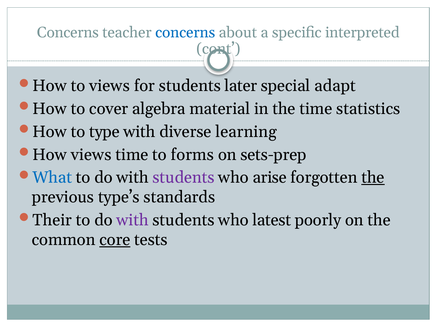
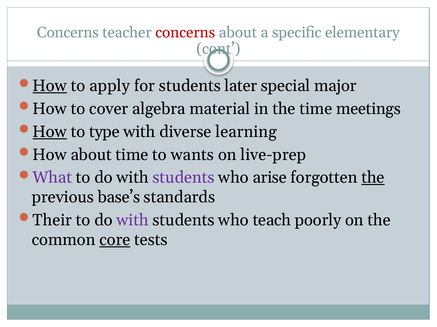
concerns colour: blue -> red (185, 33)
interpreted: interpreted -> elementary (362, 33)
How underline: none -> present (50, 86)
to views: views -> apply (110, 86)
adapt: adapt -> major (335, 86)
statistics: statistics -> meetings (368, 109)
How underline: none -> present (50, 132)
How views: views -> about (91, 155)
forms: forms -> wants (192, 155)
sets-prep: sets-prep -> live-prep (273, 155)
What colour: blue -> purple (52, 178)
type’s: type’s -> base’s (119, 198)
latest: latest -> teach (272, 221)
